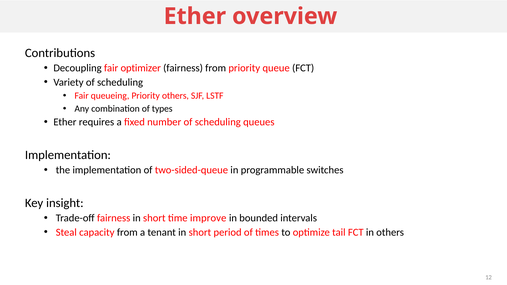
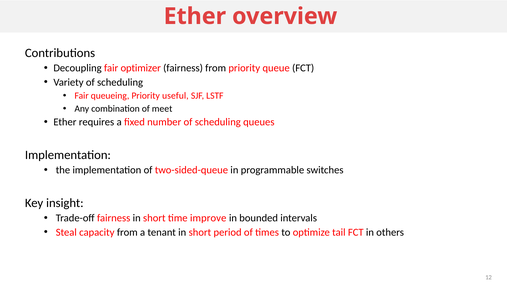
Priority others: others -> useful (175, 96)
types: types -> meet (162, 109)
